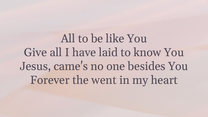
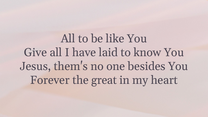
came's: came's -> them's (71, 66)
went: went -> great (104, 80)
